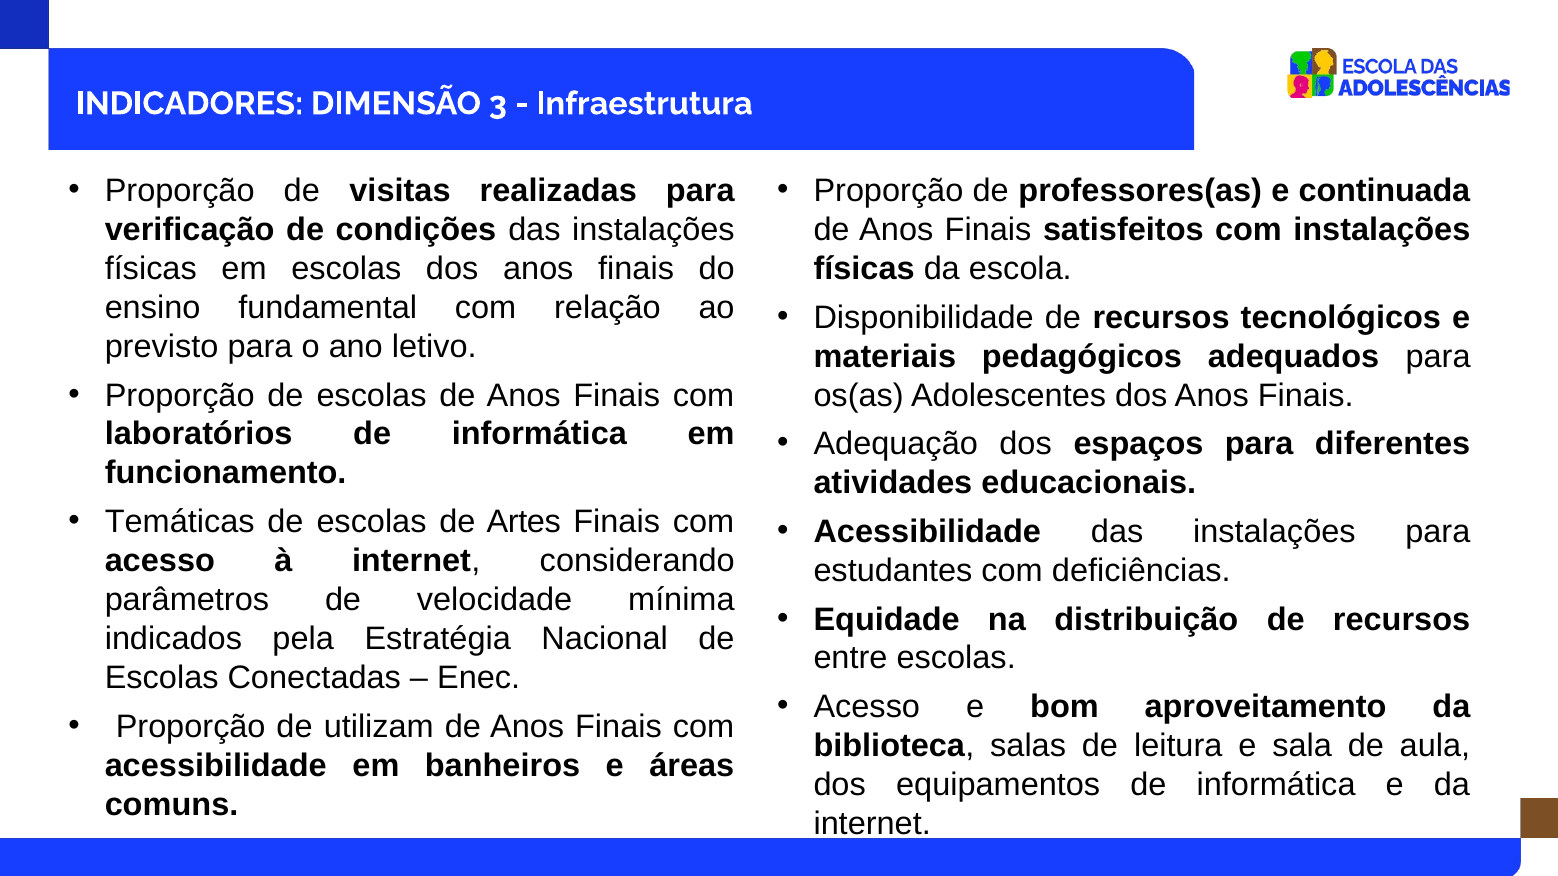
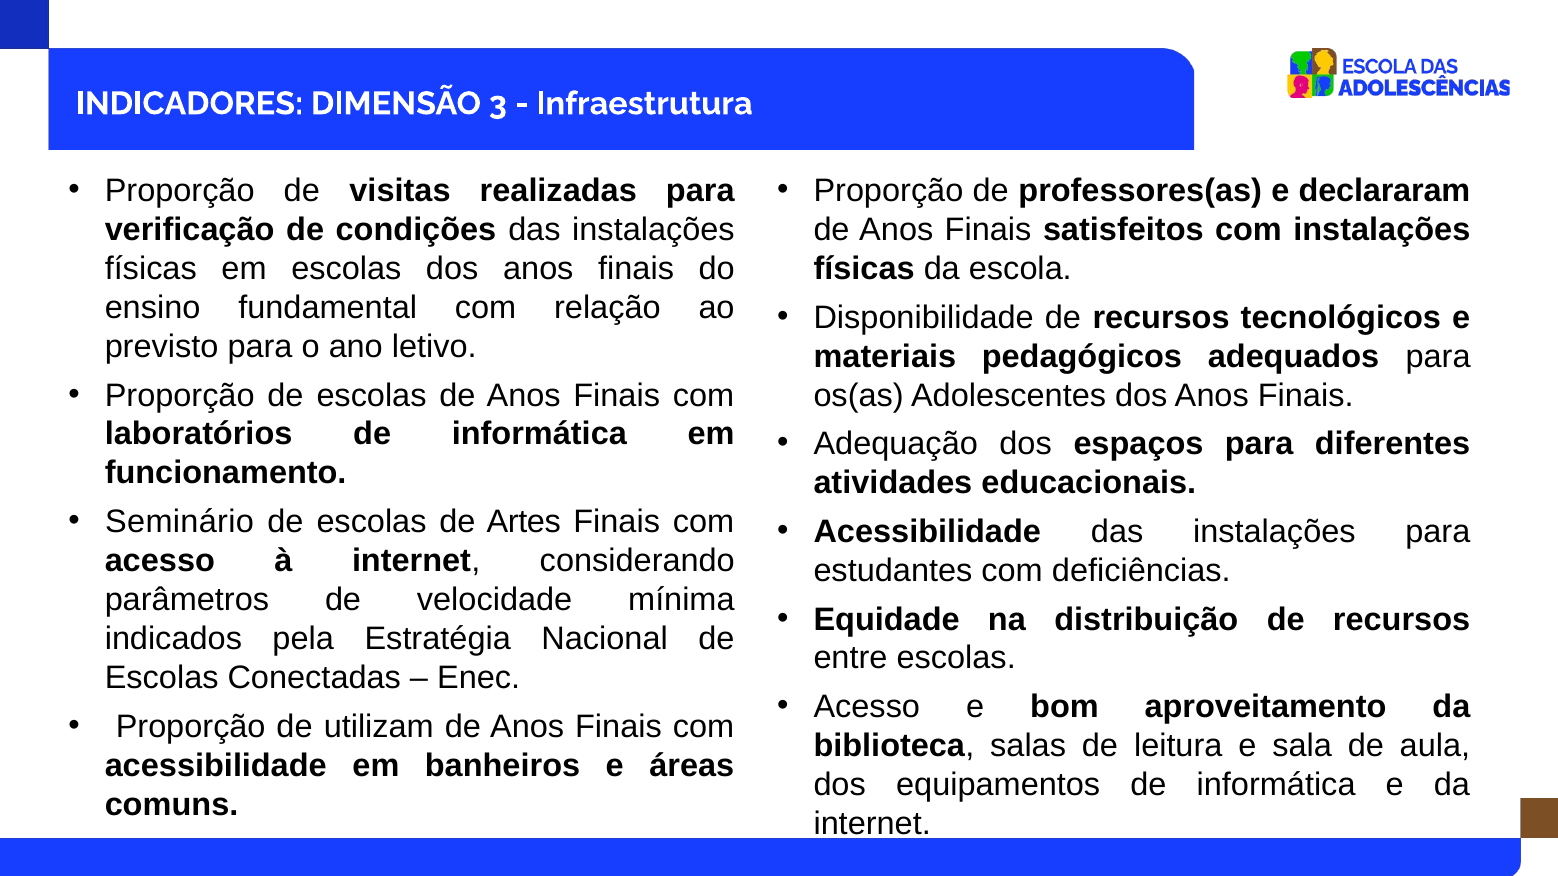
continuada: continuada -> declararam (1384, 191)
Temáticas: Temáticas -> Seminário (180, 522)
